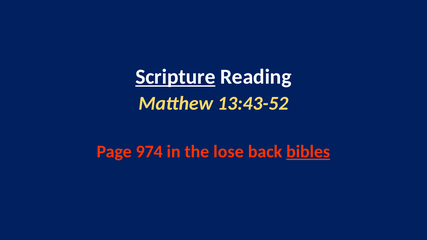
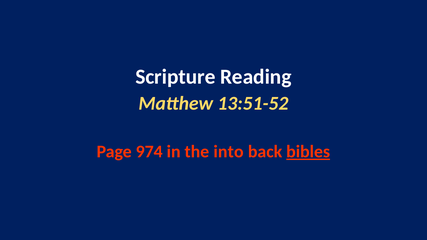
Scripture underline: present -> none (175, 77)
13:43-52: 13:43-52 -> 13:51-52 (253, 104)
lose: lose -> into (229, 152)
